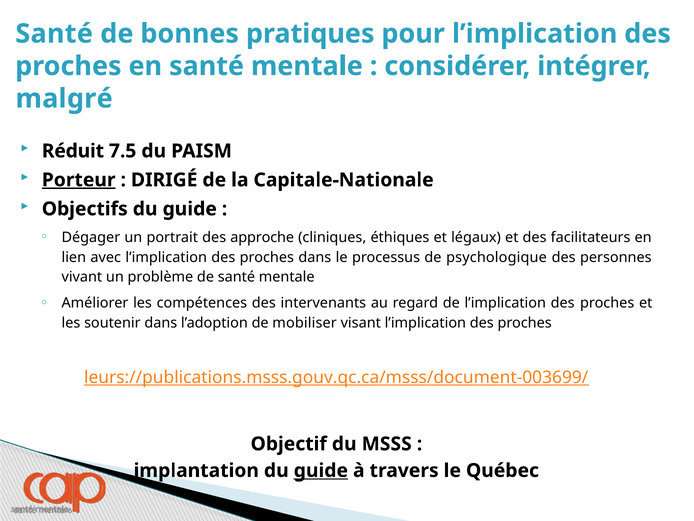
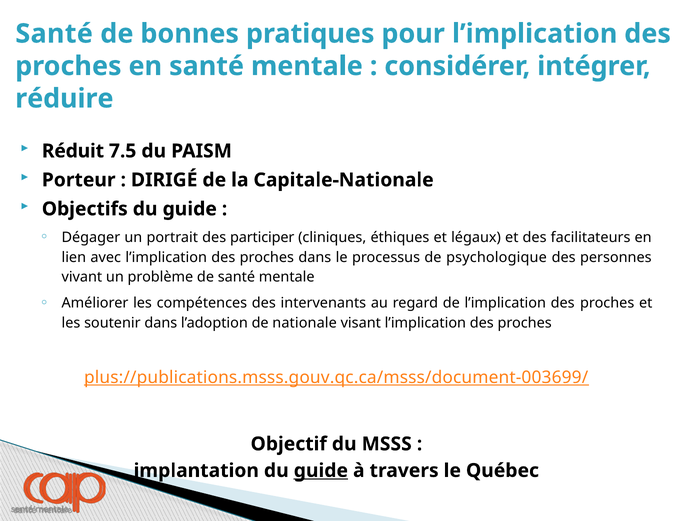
malgré: malgré -> réduire (64, 98)
Porteur underline: present -> none (79, 180)
approche: approche -> participer (262, 237)
mobiliser: mobiliser -> nationale (305, 323)
leurs://publications.msss.gouv.qc.ca/msss/document-003699/: leurs://publications.msss.gouv.qc.ca/msss/document-003699/ -> plus://publications.msss.gouv.qc.ca/msss/document-003699/ (336, 377)
